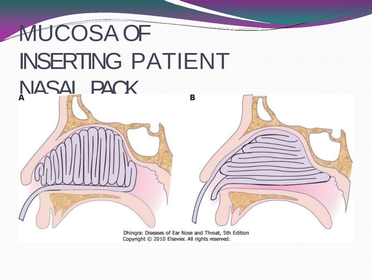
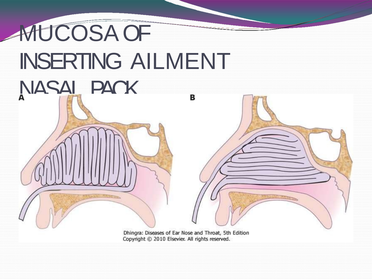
PATIENT: PATIENT -> AILMENT (181, 61)
